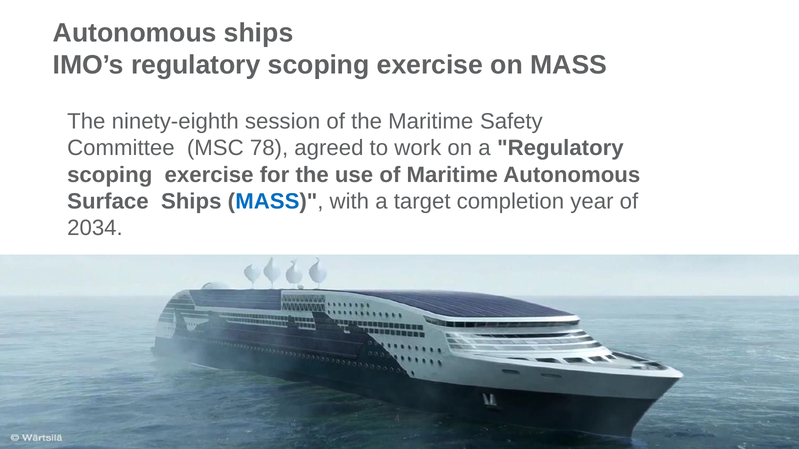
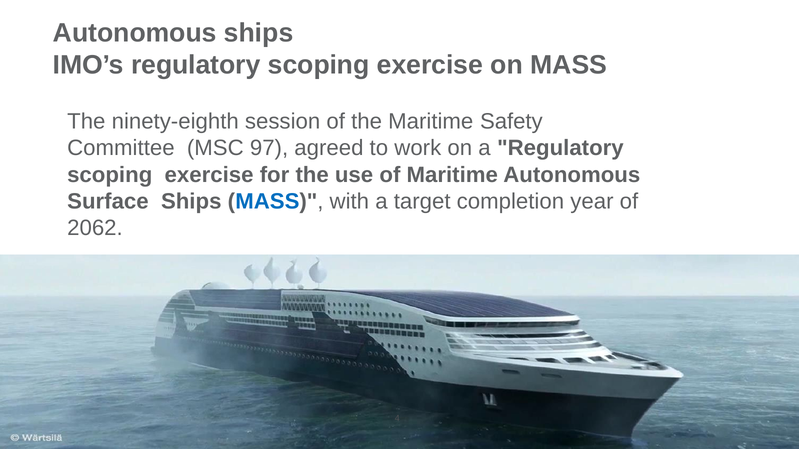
78: 78 -> 97 (269, 148)
2034: 2034 -> 2062 (95, 228)
